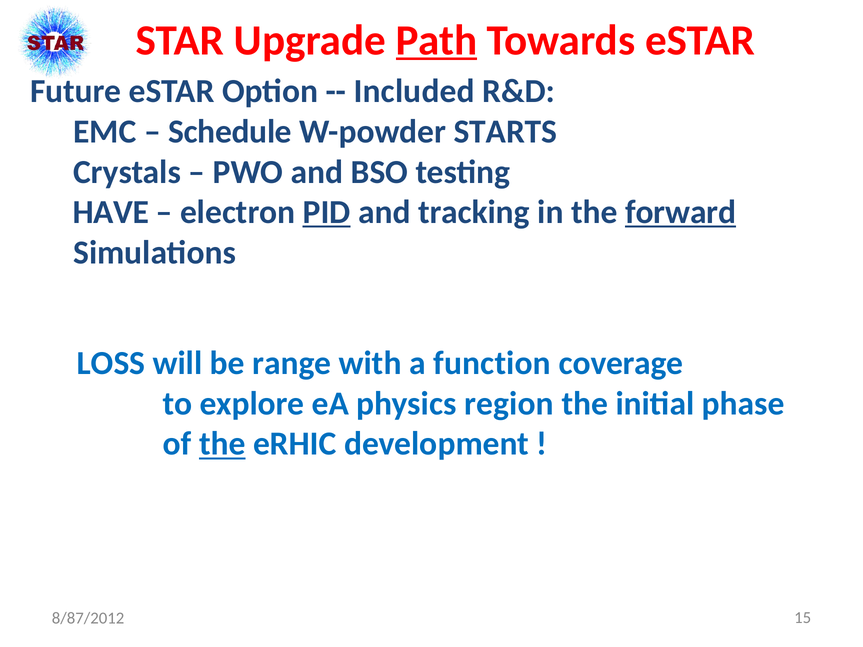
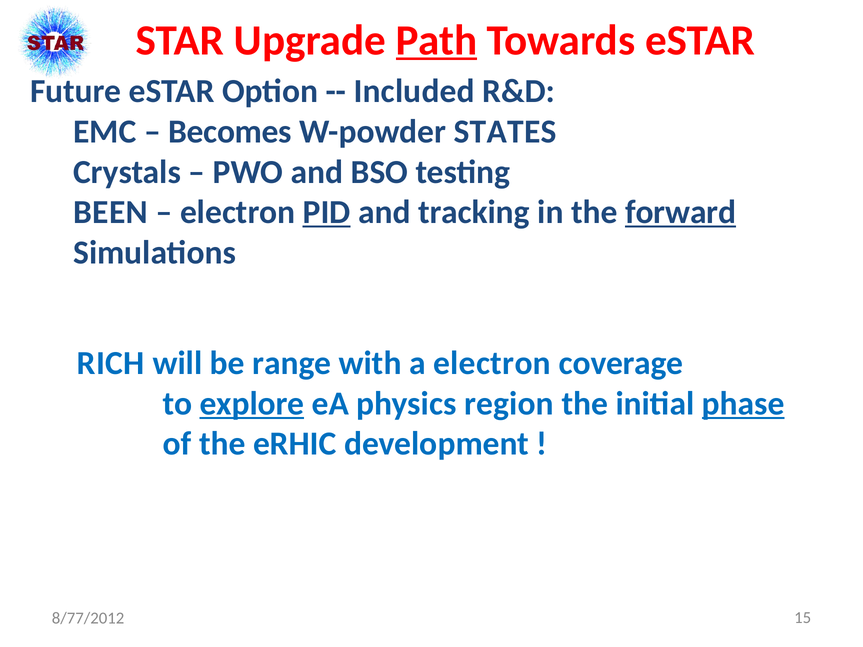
Schedule: Schedule -> Becomes (230, 132)
STARTS: STARTS -> STATES (505, 132)
HAVE: HAVE -> BEEN (111, 212)
LOSS: LOSS -> RICH (111, 363)
a function: function -> electron (492, 363)
explore underline: none -> present (252, 404)
phase underline: none -> present (743, 404)
the underline: present -> none (222, 444)
8/87/2012: 8/87/2012 -> 8/77/2012 (88, 618)
